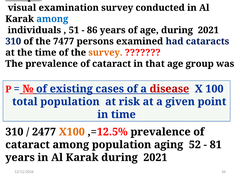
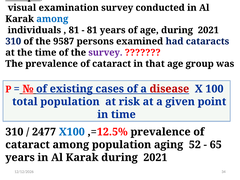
51: 51 -> 81 (74, 30)
86: 86 -> 81 (92, 30)
7477: 7477 -> 9587 (64, 41)
survey colour: orange -> purple (105, 53)
X100 colour: orange -> blue (72, 132)
81: 81 -> 65 (216, 145)
